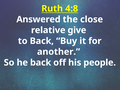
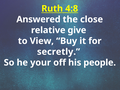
to Back: Back -> View (42, 41)
another: another -> secretly (59, 52)
he back: back -> your (41, 63)
